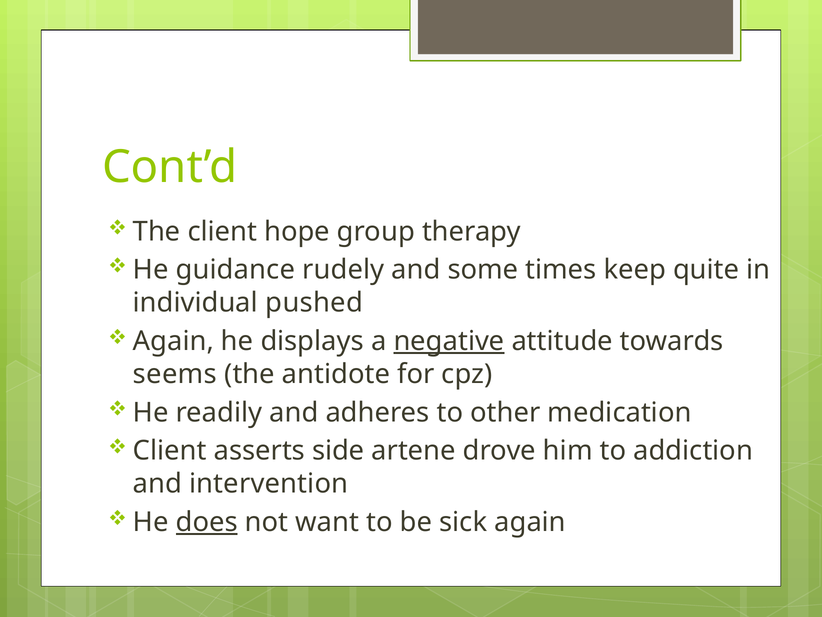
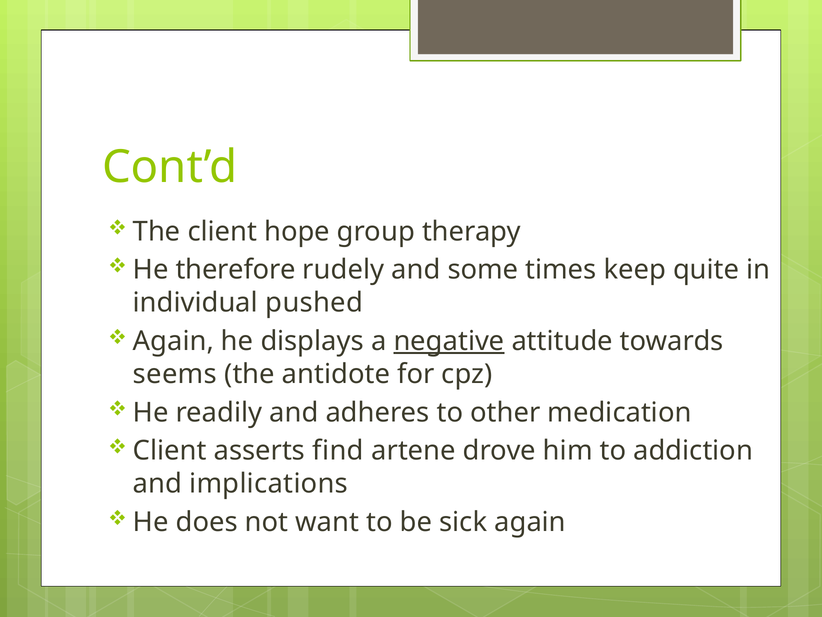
guidance: guidance -> therefore (236, 270)
side: side -> find (338, 451)
intervention: intervention -> implications (269, 483)
does underline: present -> none (207, 522)
